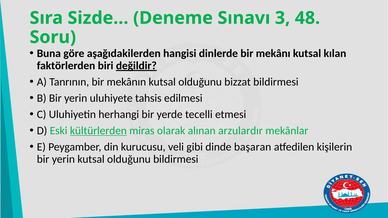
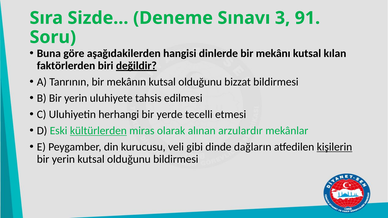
48: 48 -> 91 (307, 18)
başaran: başaran -> dağların (253, 147)
kişilerin underline: none -> present (334, 147)
